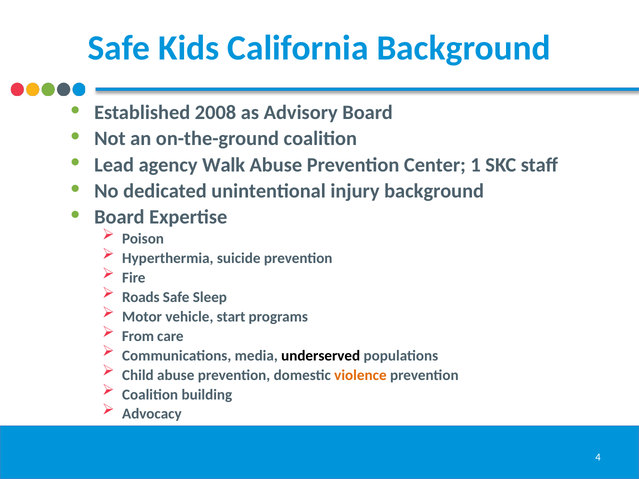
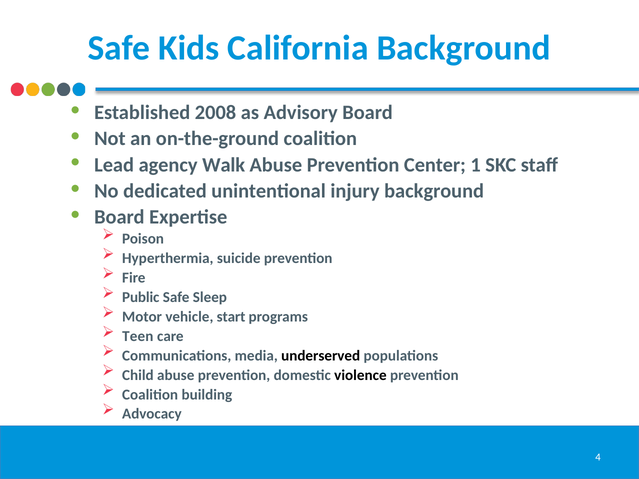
Roads: Roads -> Public (141, 297)
From: From -> Teen (138, 336)
violence colour: orange -> black (360, 375)
